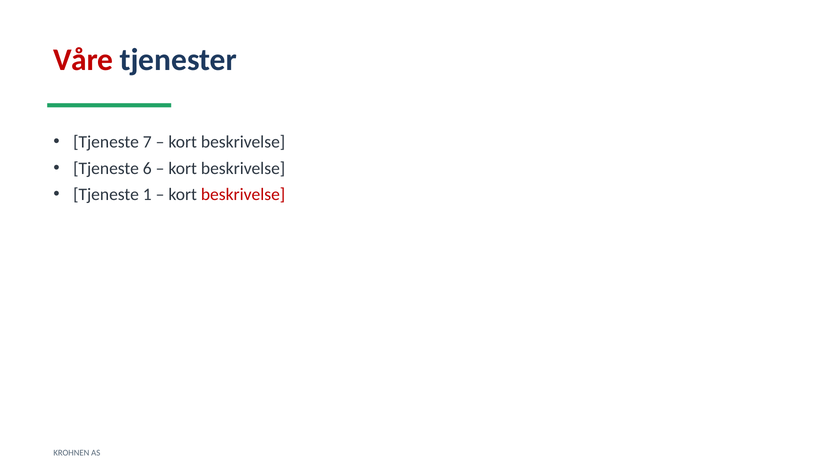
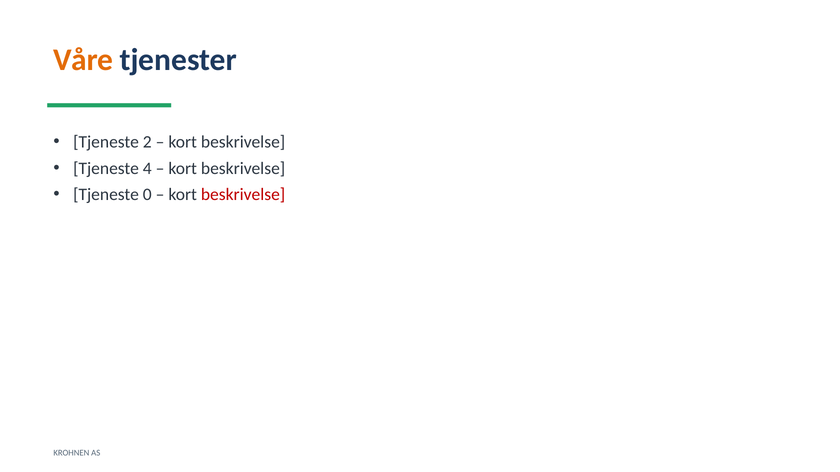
Våre colour: red -> orange (83, 60)
7: 7 -> 2 (147, 142)
6: 6 -> 4 (147, 169)
1: 1 -> 0 (147, 195)
